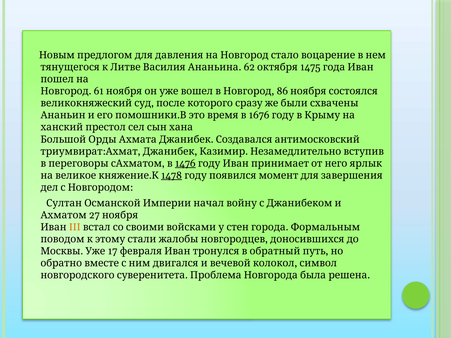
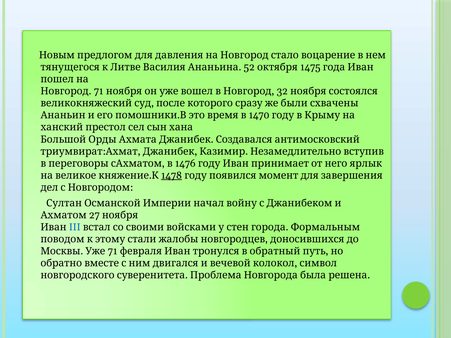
62: 62 -> 52 (249, 67)
61: 61 -> 71 (99, 91)
86: 86 -> 32 (282, 91)
1676: 1676 -> 1470 (259, 115)
1476 underline: present -> none (185, 164)
III colour: orange -> blue (75, 227)
17: 17 -> 71 (113, 251)
